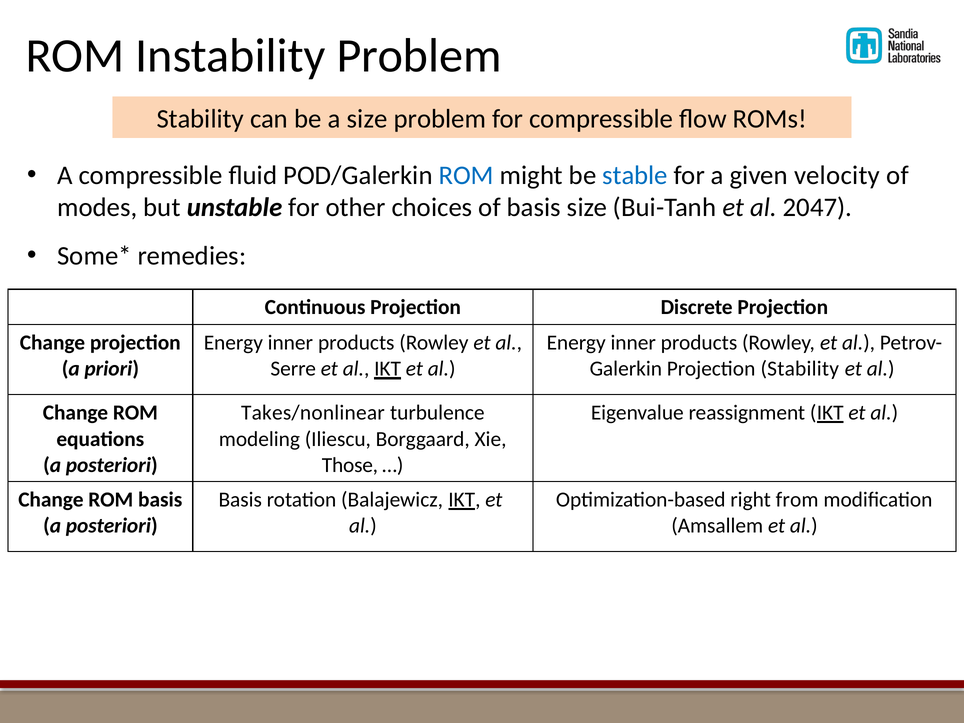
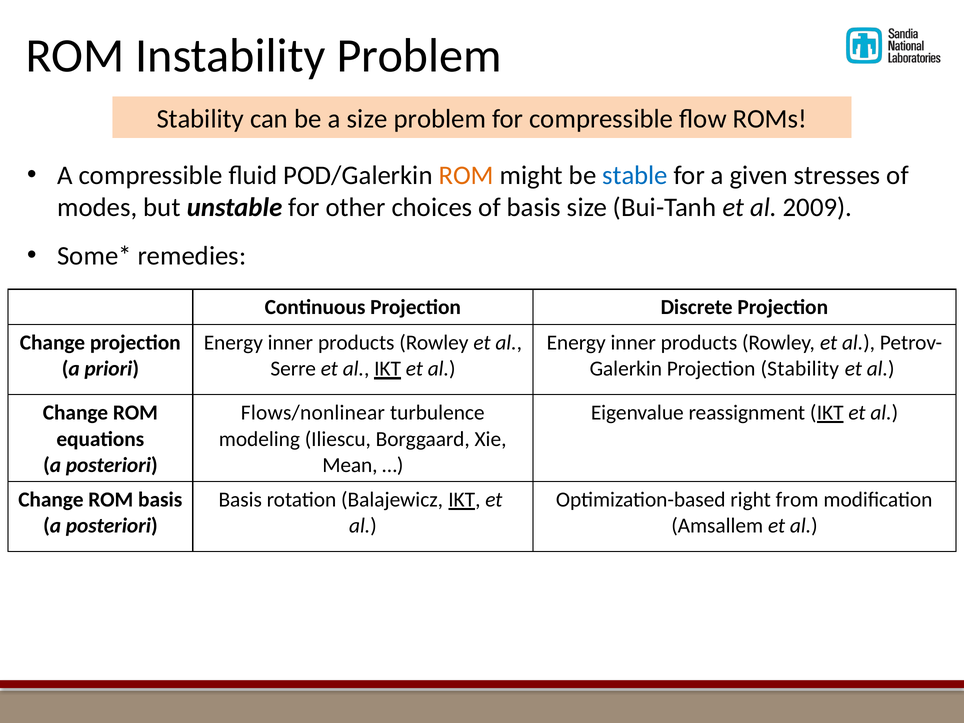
ROM colour: blue -> orange (466, 175)
velocity: velocity -> stresses (837, 175)
2047: 2047 -> 2009 (817, 207)
Takes/nonlinear: Takes/nonlinear -> Flows/nonlinear (313, 413)
Those: Those -> Mean (350, 465)
